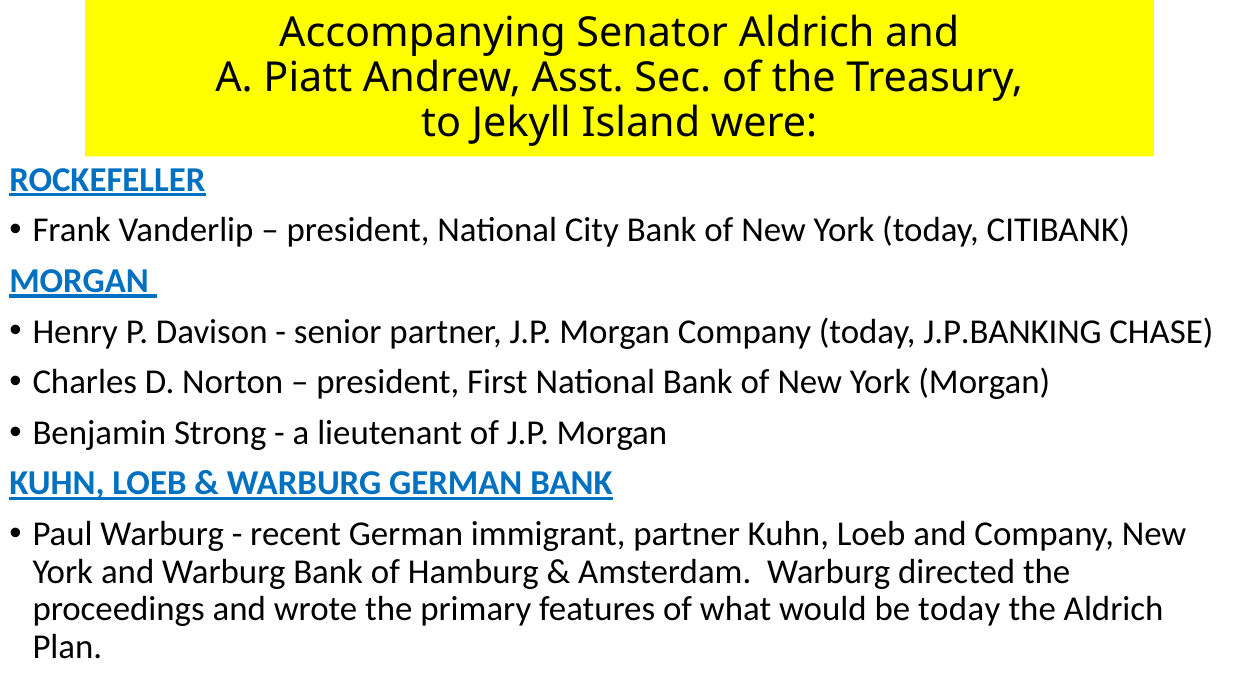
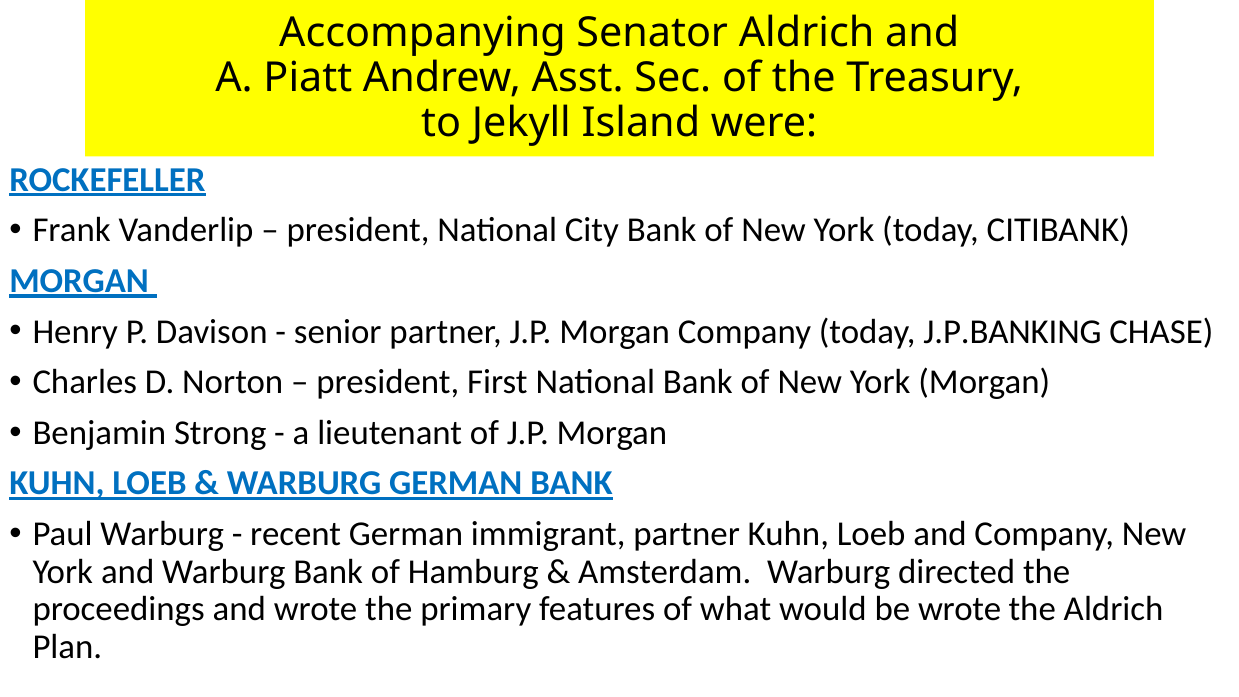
be today: today -> wrote (960, 609)
